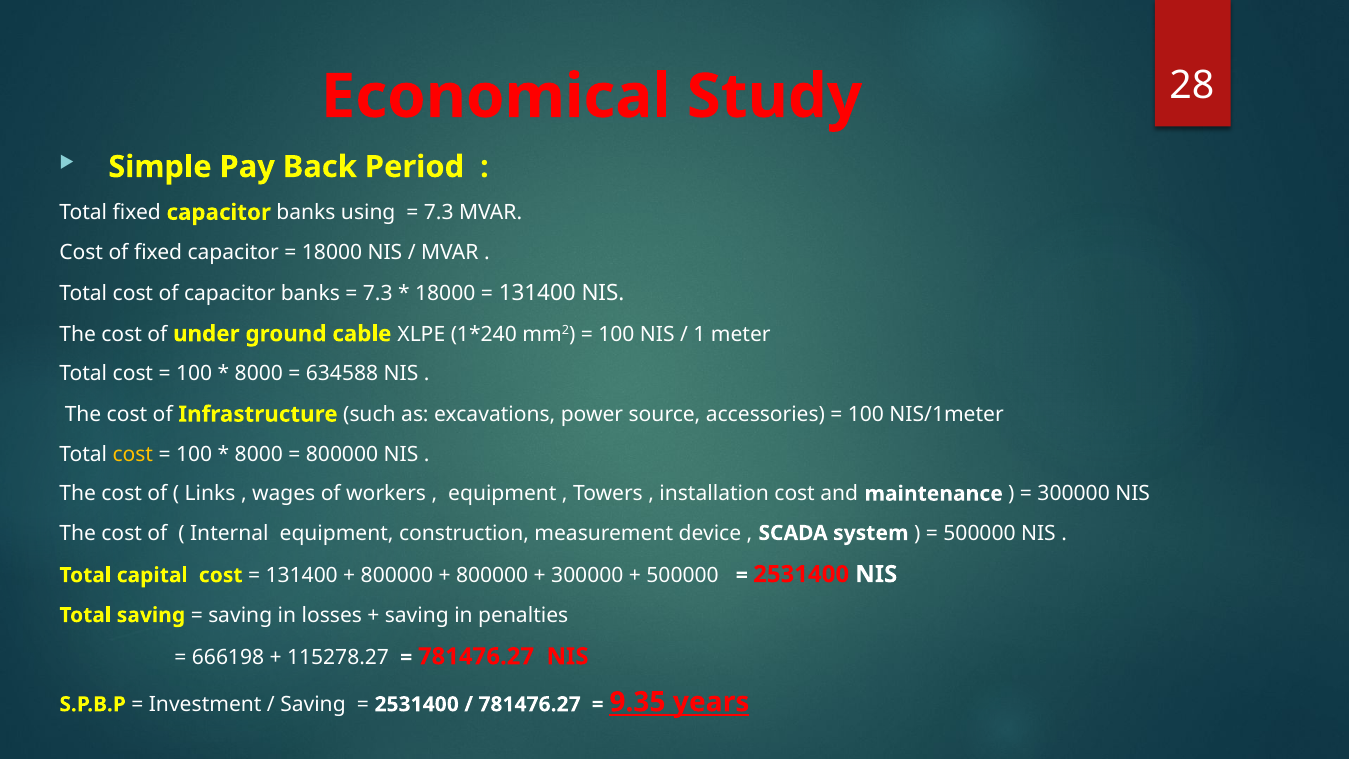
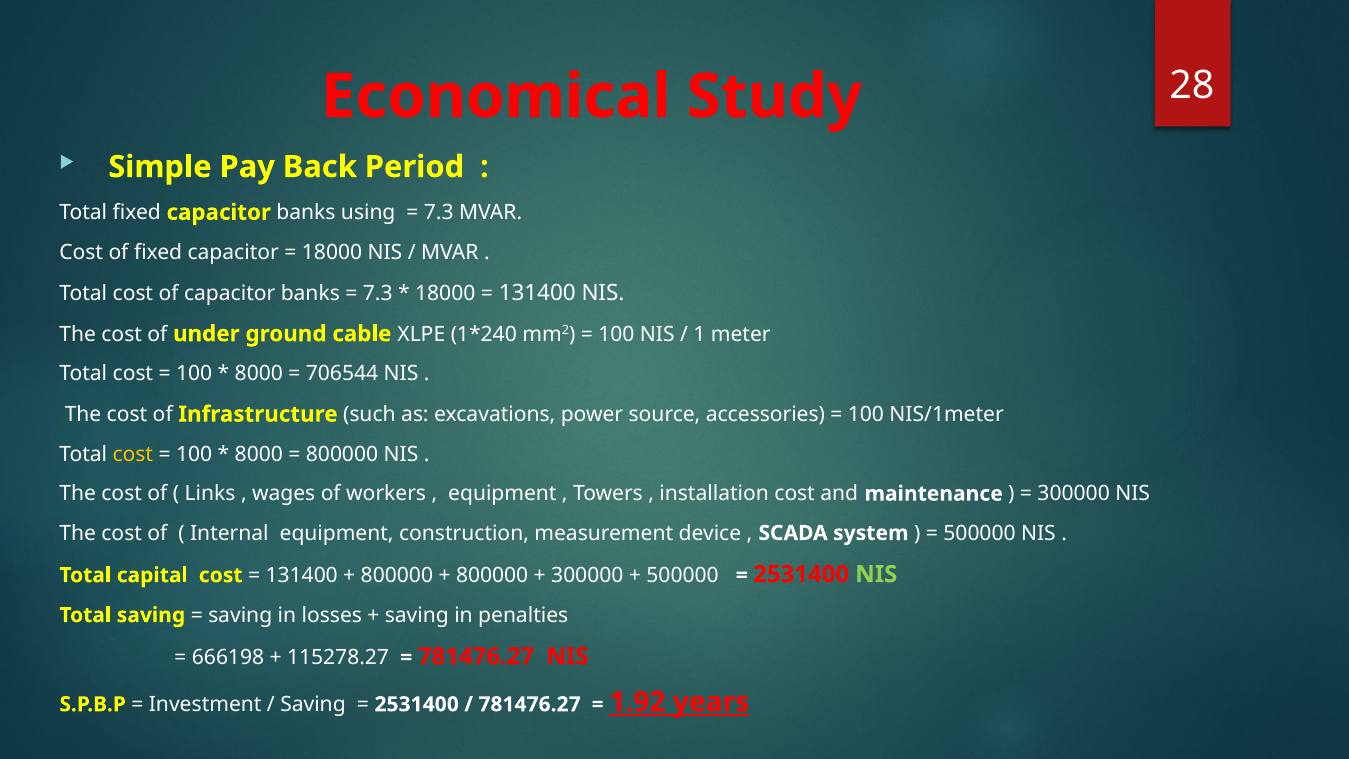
634588: 634588 -> 706544 (342, 374)
NIS colour: white -> light green (876, 574)
9.35: 9.35 -> 1.92 (637, 702)
